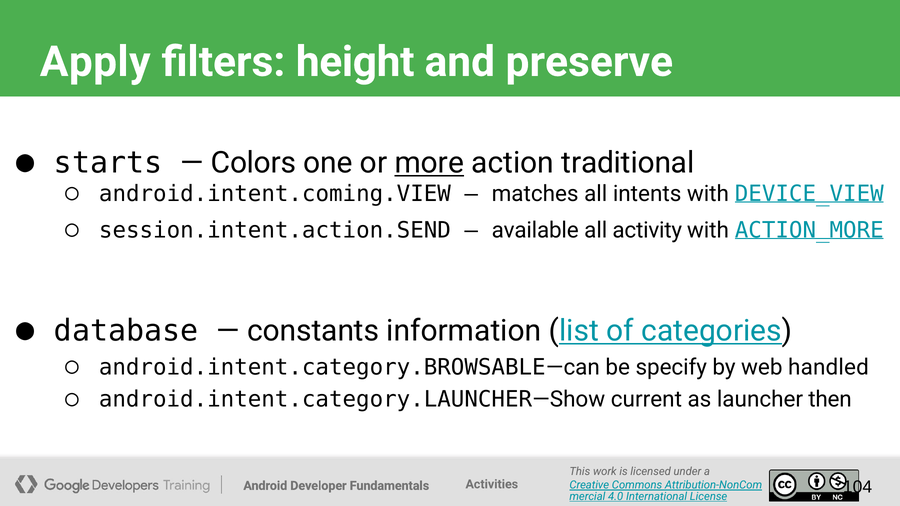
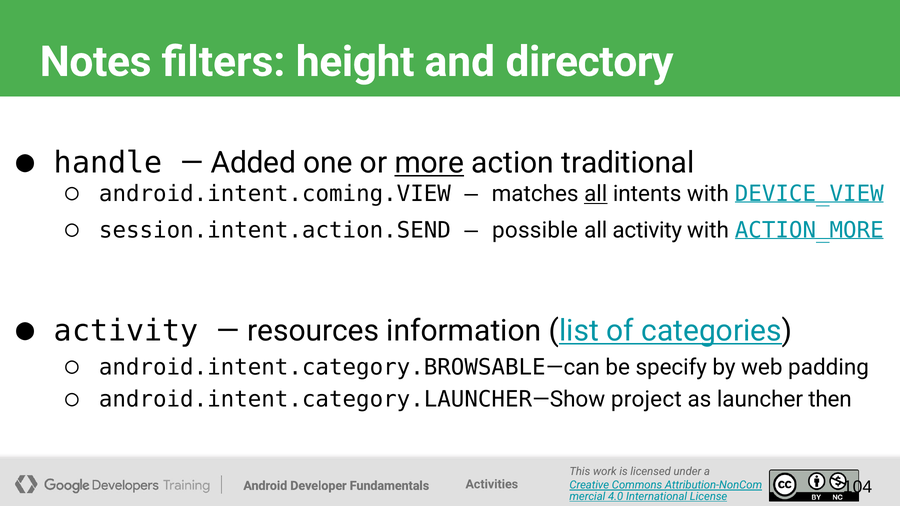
Apply: Apply -> Notes (96, 62)
preserve: preserve -> directory (589, 62)
starts: starts -> handle (108, 163)
Colors: Colors -> Added (253, 163)
all underline: none -> present (596, 194)
available: available -> possible (535, 230)
database: database -> activity (126, 331)
constants: constants -> resources (313, 331)
handled: handled -> padding (829, 367)
current: current -> project (646, 400)
